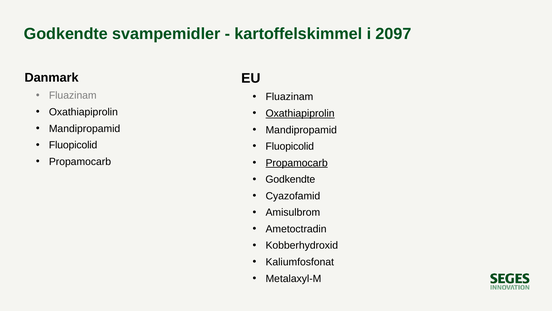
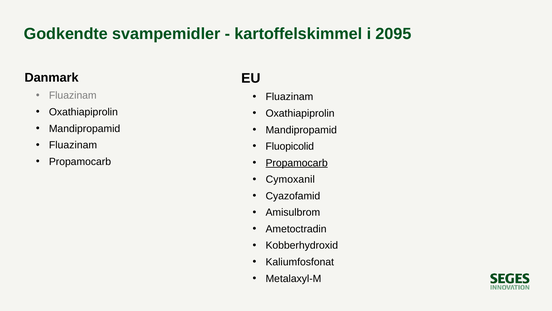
2097: 2097 -> 2095 (394, 34)
Oxathiapiprolin underline: present -> none (300, 113)
Fluopicolid: Fluopicolid -> Fluazinam (73, 145)
Godkendte: Godkendte -> Cymoxanil (290, 179)
